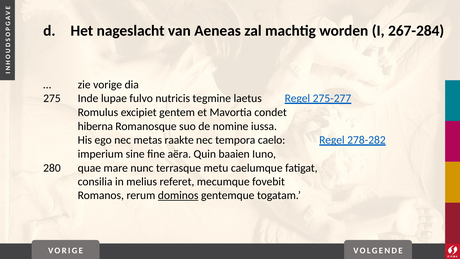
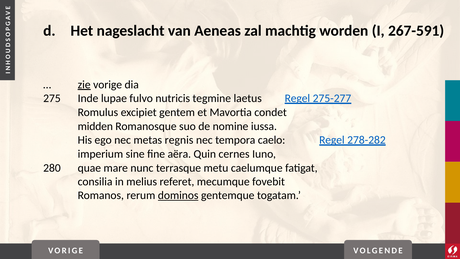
267-284: 267-284 -> 267-591 (416, 31)
zie underline: none -> present (84, 84)
hiberna: hiberna -> midden (95, 126)
raakte: raakte -> regnis (179, 140)
baaien: baaien -> cernes (234, 154)
